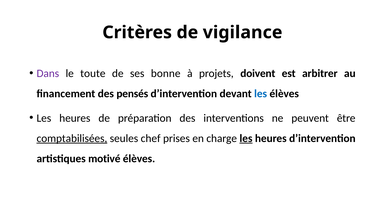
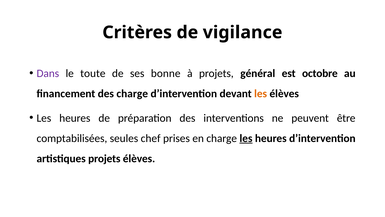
doivent: doivent -> général (258, 73)
arbitrer: arbitrer -> octobre (320, 73)
des pensés: pensés -> charge (132, 94)
les colour: blue -> orange (261, 94)
comptabilisées underline: present -> none (72, 138)
artistiques motivé: motivé -> projets (104, 158)
